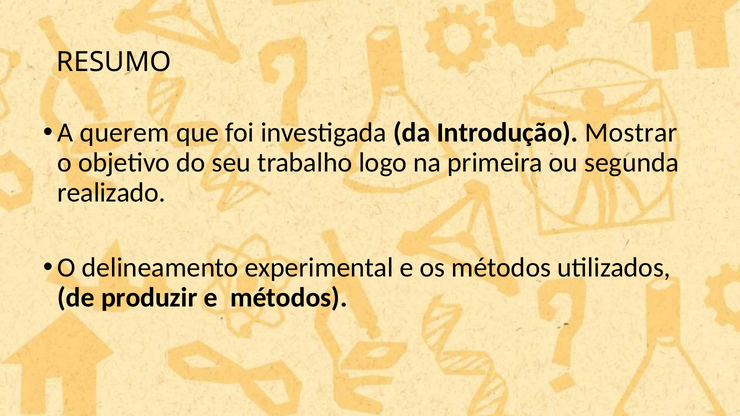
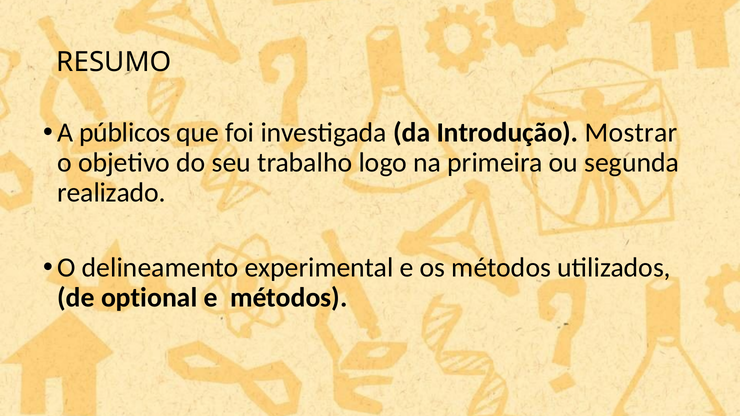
querem: querem -> públicos (125, 133)
produzir: produzir -> optional (149, 298)
